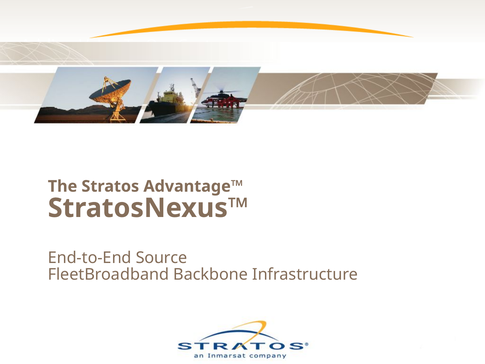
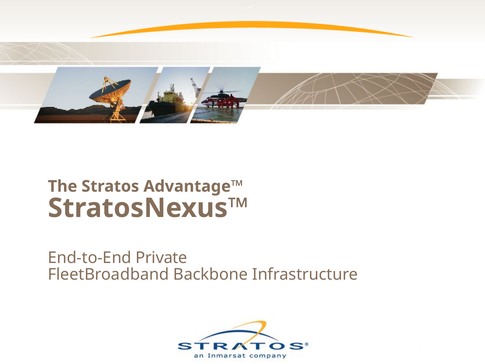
Source: Source -> Private (161, 258)
